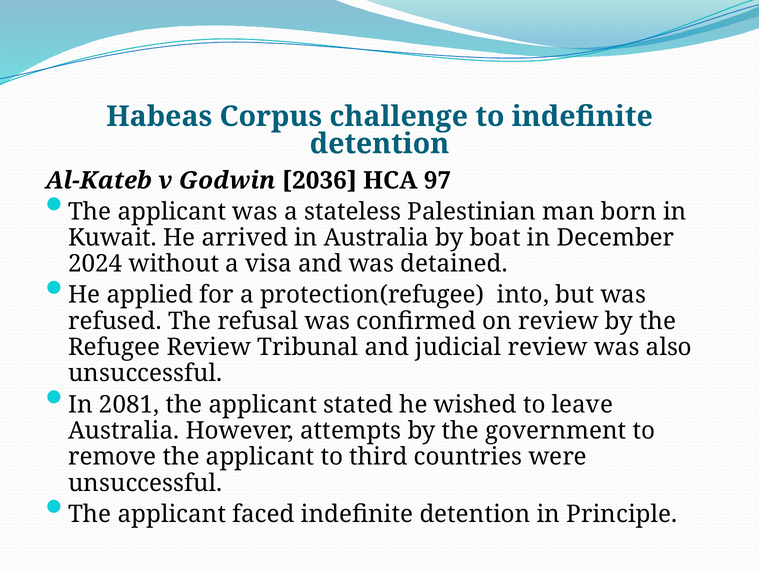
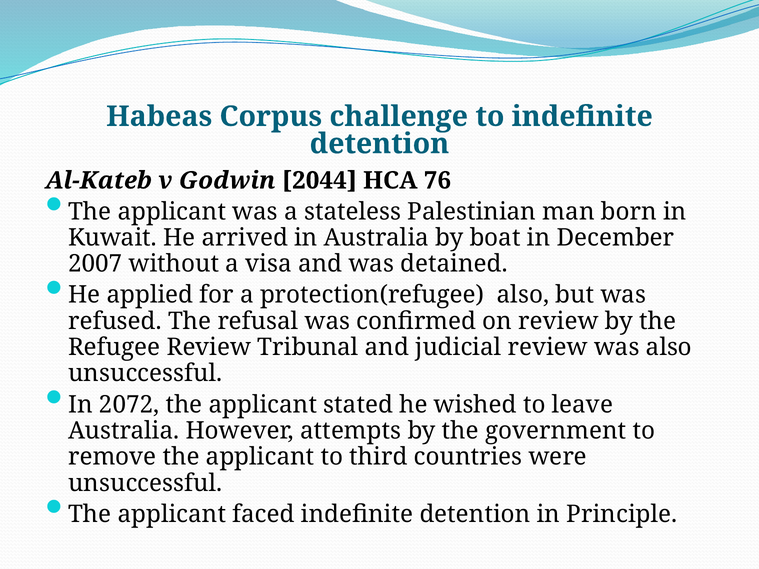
2036: 2036 -> 2044 (319, 181)
97: 97 -> 76 (437, 181)
2024: 2024 -> 2007 (95, 264)
protection(refugee into: into -> also (523, 295)
2081: 2081 -> 2072 (129, 405)
